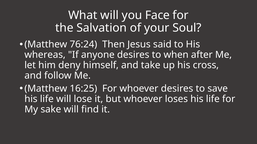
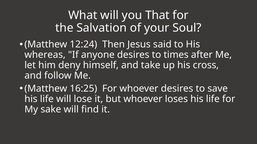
Face: Face -> That (157, 15)
76:24: 76:24 -> 12:24 (83, 45)
when: when -> times (176, 55)
